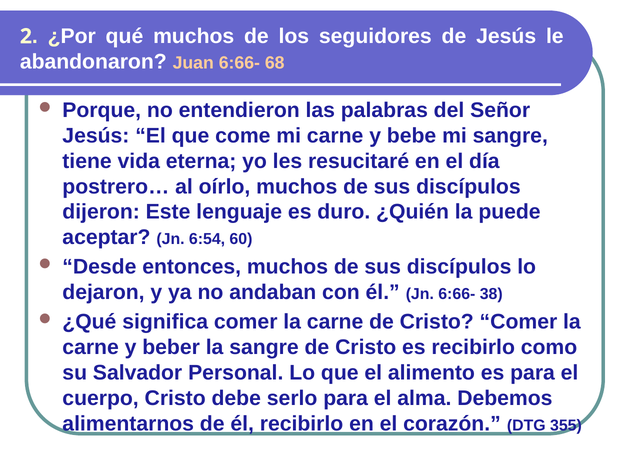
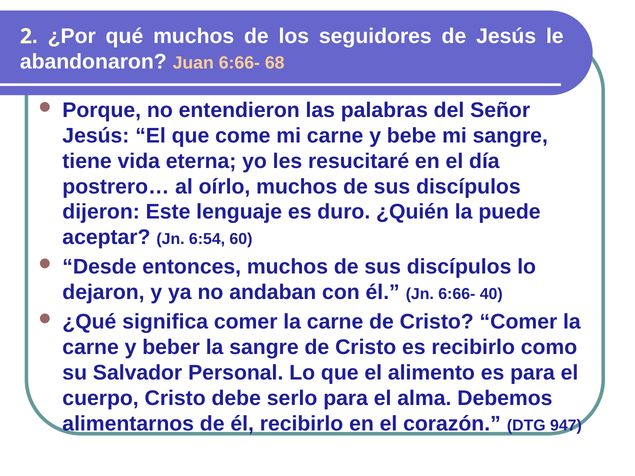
38: 38 -> 40 (491, 294)
355: 355 -> 947 (566, 426)
